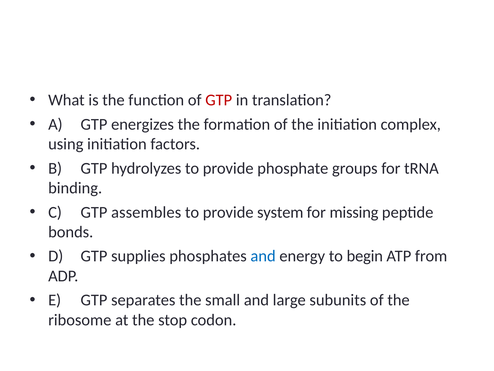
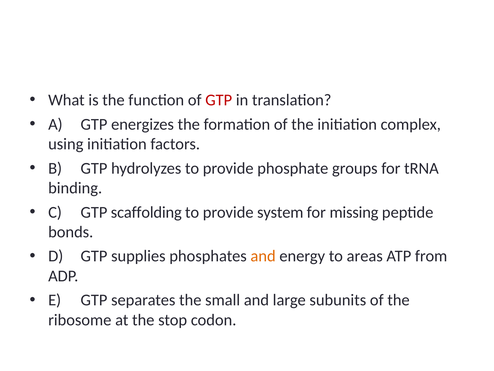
assembles: assembles -> scaffolding (146, 212)
and colour: blue -> orange (263, 256)
begin: begin -> areas (365, 256)
